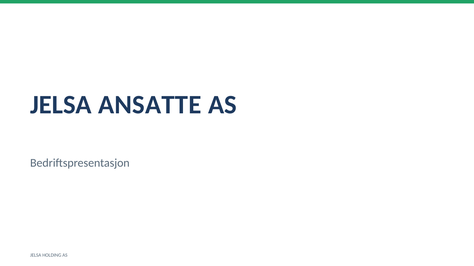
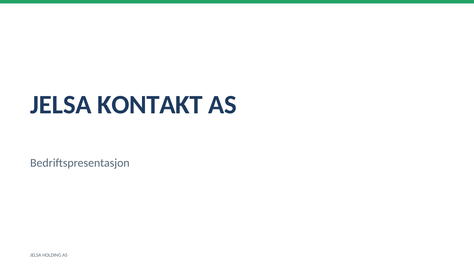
ANSATTE: ANSATTE -> KONTAKT (150, 105)
